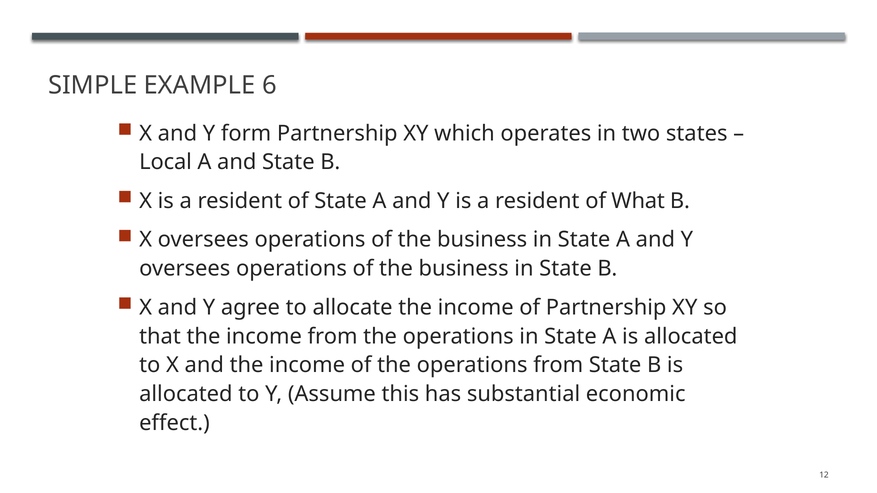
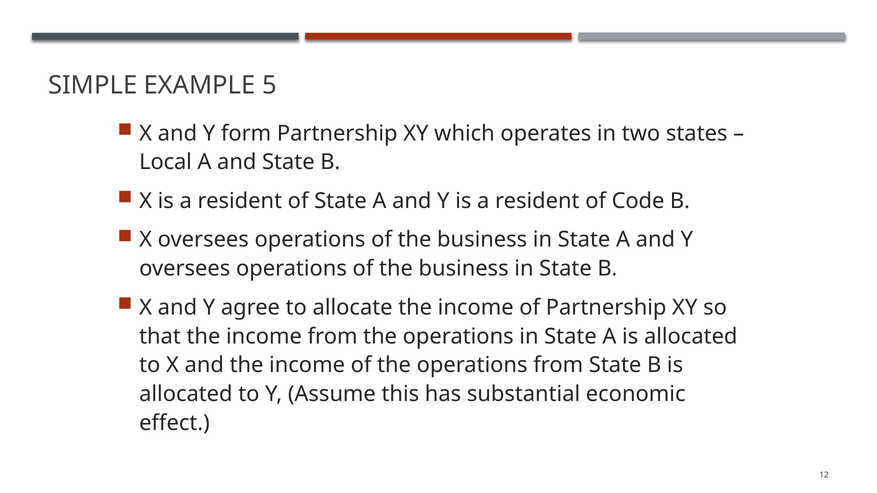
6: 6 -> 5 (269, 86)
What: What -> Code (638, 201)
